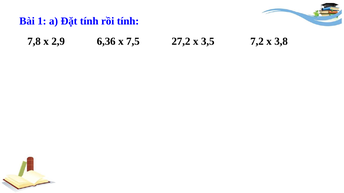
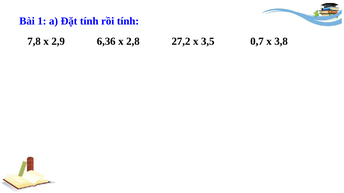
7,5: 7,5 -> 2,8 (133, 42)
7,2: 7,2 -> 0,7 (257, 42)
